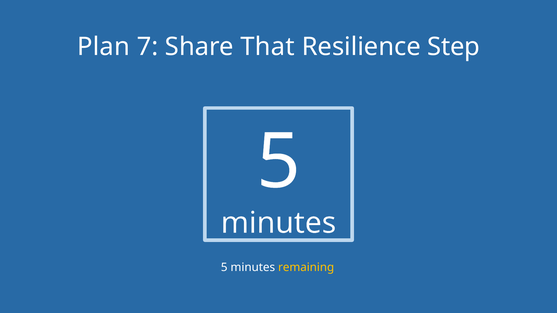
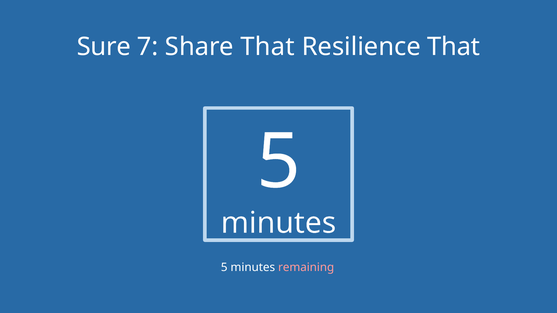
Plan: Plan -> Sure (104, 47)
Resilience Step: Step -> That (454, 47)
remaining colour: yellow -> pink (306, 268)
